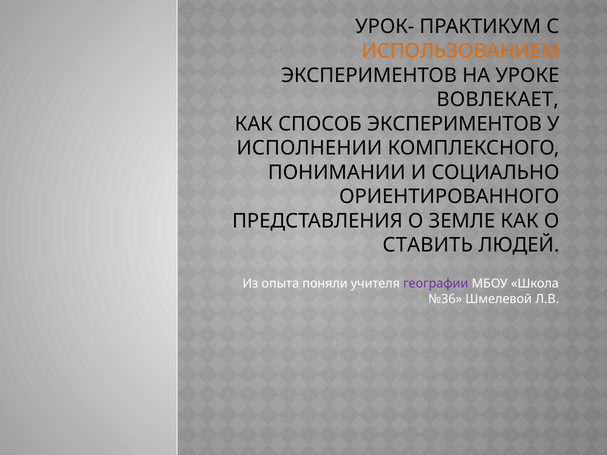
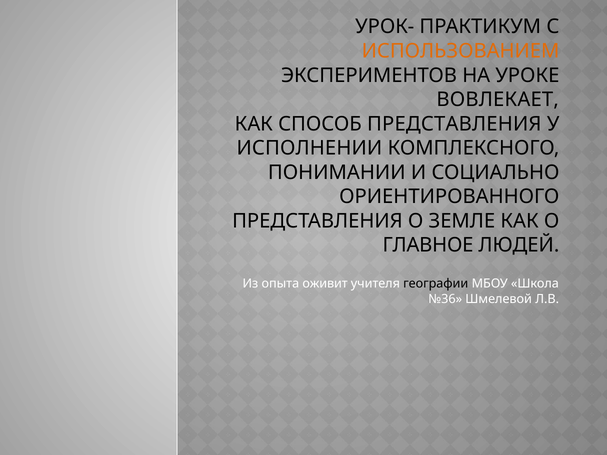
СПОСОБ ЭКСПЕРИМЕНТОВ: ЭКСПЕРИМЕНТОВ -> ПРЕДСТАВЛЕНИЯ (454, 124)
СТАВИТЬ: СТАВИТЬ -> ГЛАВНОЕ (428, 245)
поняли: поняли -> оживит (325, 284)
географии colour: purple -> black (436, 284)
